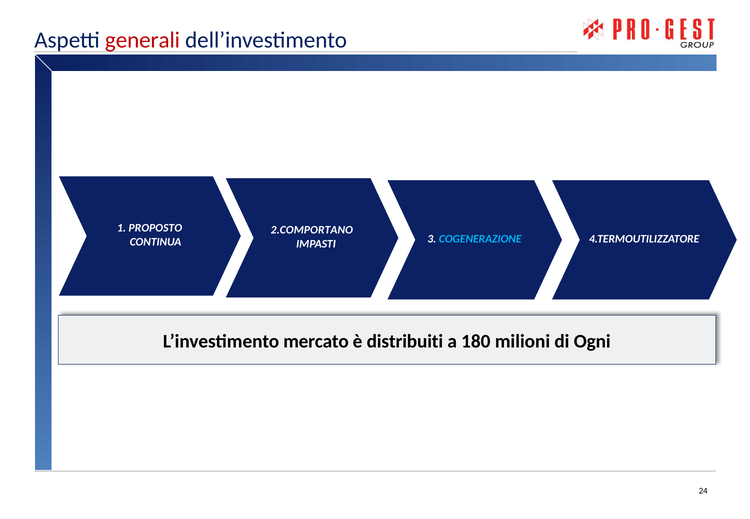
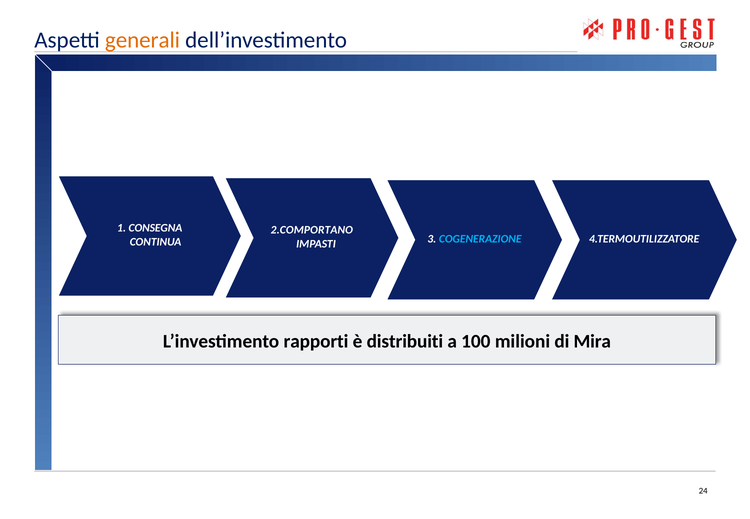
generali colour: red -> orange (143, 40)
PROPOSTO: PROPOSTO -> CONSEGNA (155, 228)
mercato: mercato -> rapporti (316, 341)
180: 180 -> 100 (476, 341)
Ogni: Ogni -> Mira (592, 341)
